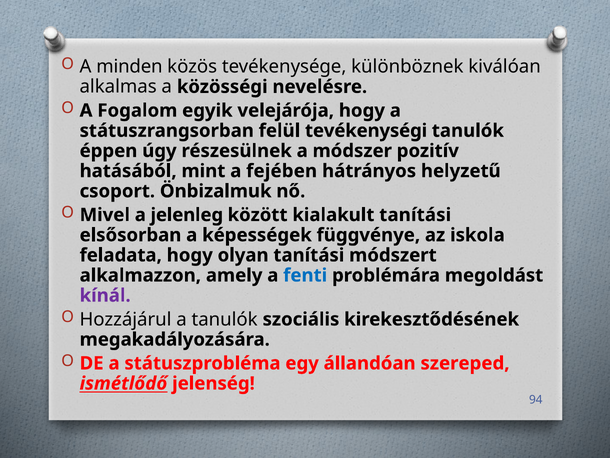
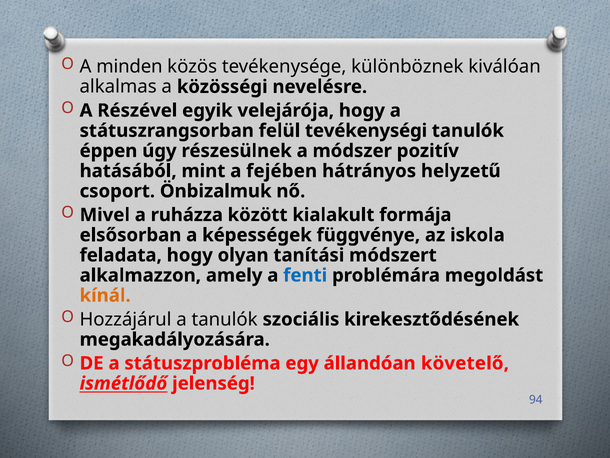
Fogalom: Fogalom -> Részével (137, 110)
jelenleg: jelenleg -> ruházza (187, 215)
kialakult tanítási: tanítási -> formája (415, 215)
kínál colour: purple -> orange (105, 295)
szereped: szereped -> követelő (465, 363)
